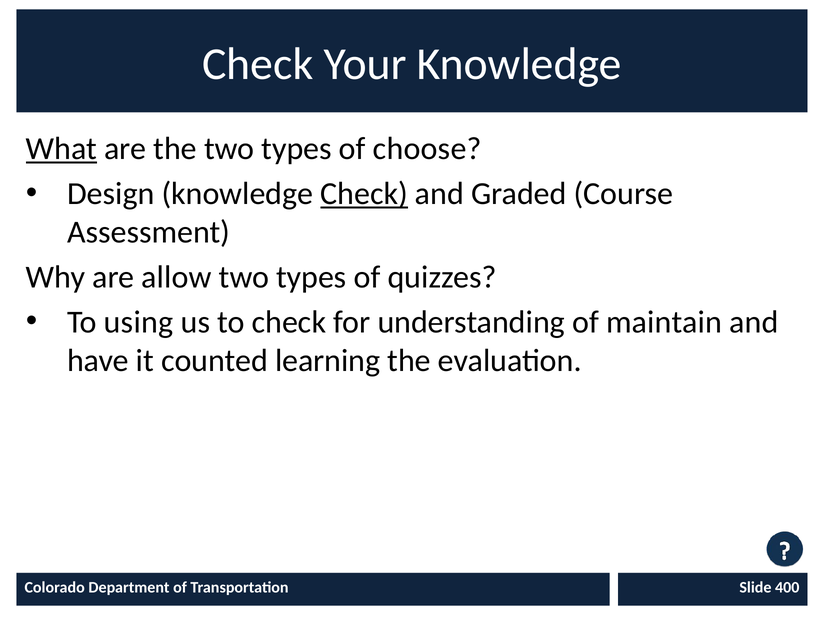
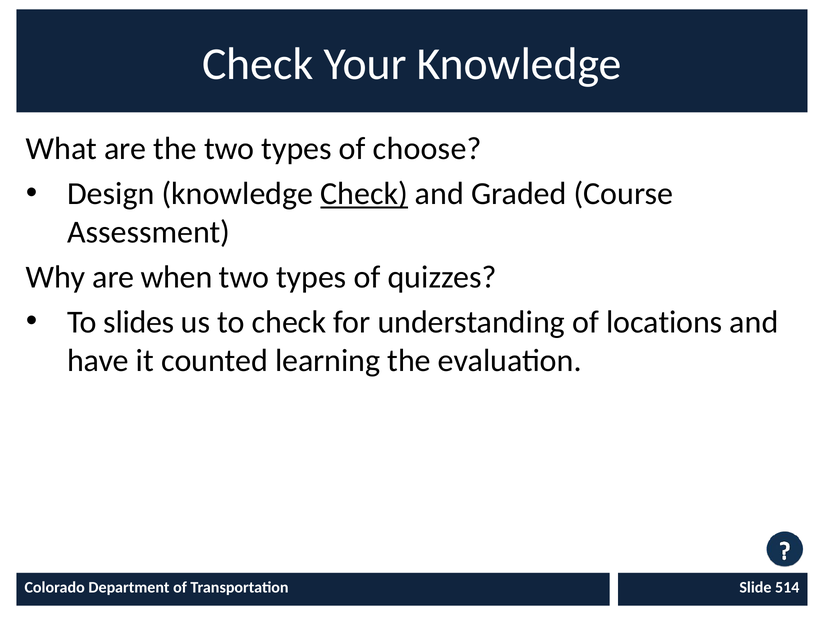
What underline: present -> none (62, 149)
allow: allow -> when (177, 277)
using: using -> slides (139, 322)
maintain: maintain -> locations (664, 322)
400: 400 -> 514 (787, 588)
